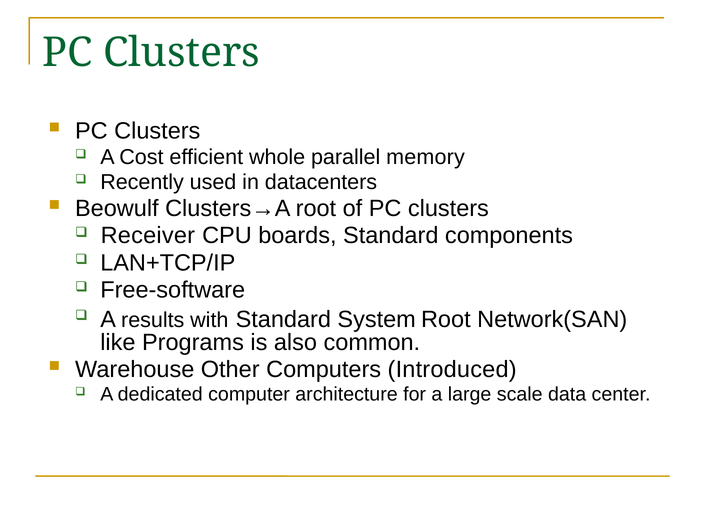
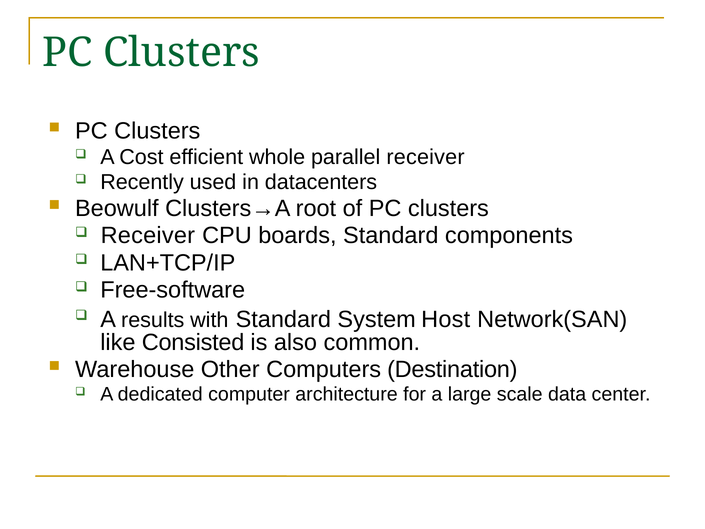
parallel memory: memory -> receiver (426, 157)
System Root: Root -> Host (446, 319)
Programs: Programs -> Consisted (193, 342)
Introduced: Introduced -> Destination (452, 369)
